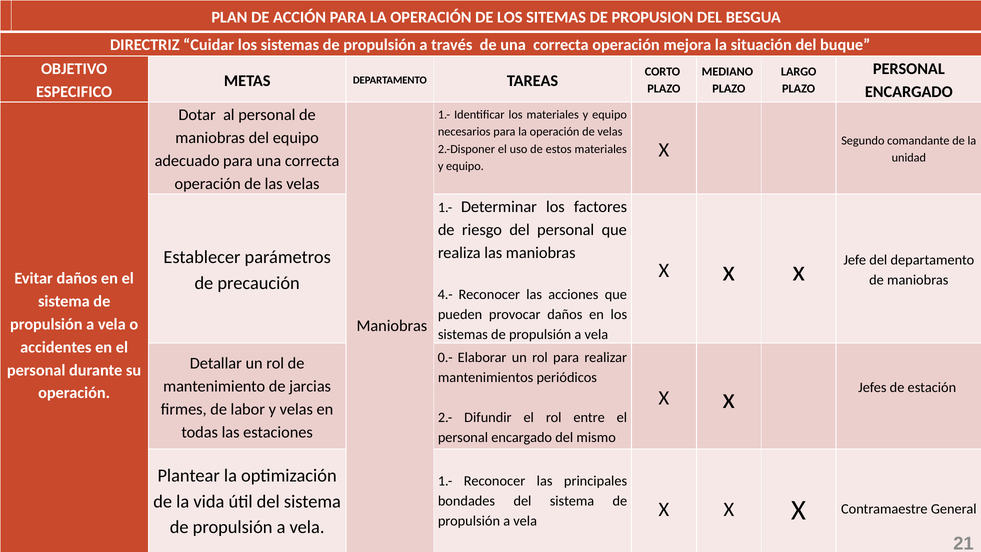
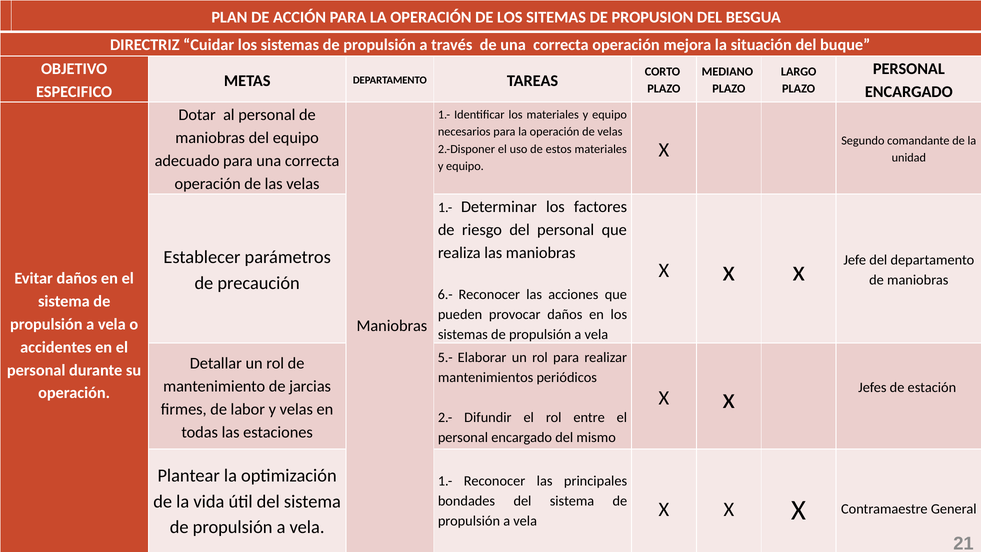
4.-: 4.- -> 6.- (445, 294)
0.-: 0.- -> 5.- (445, 357)
